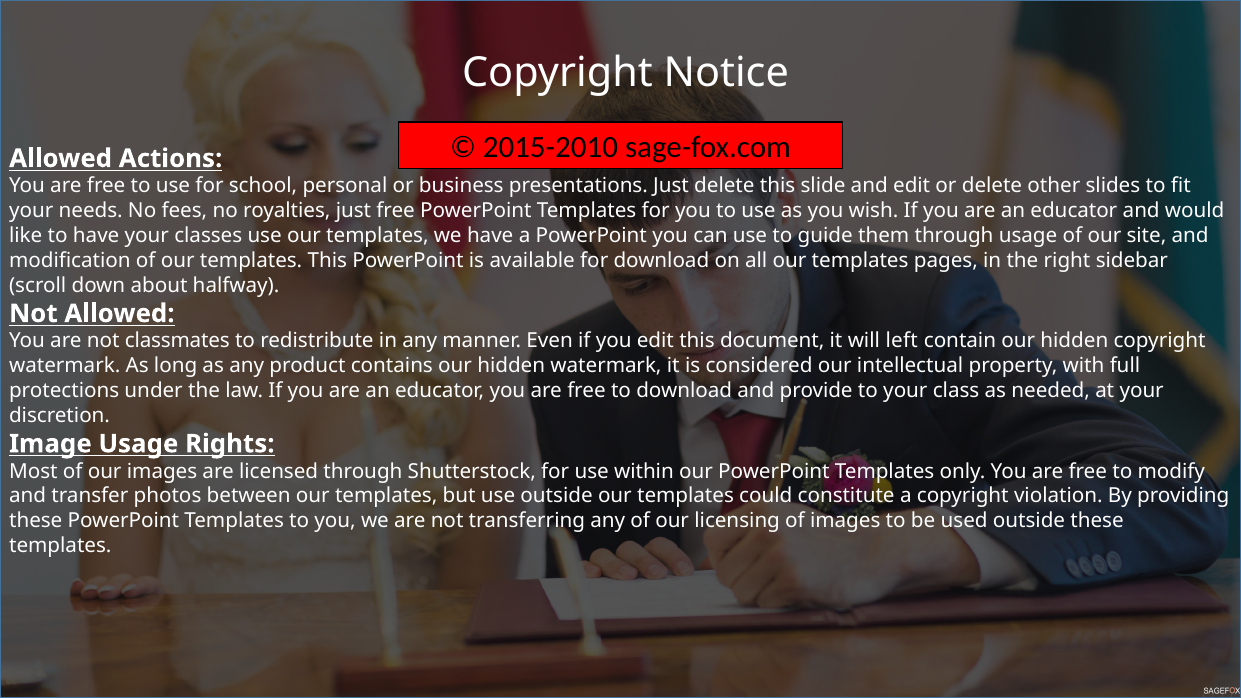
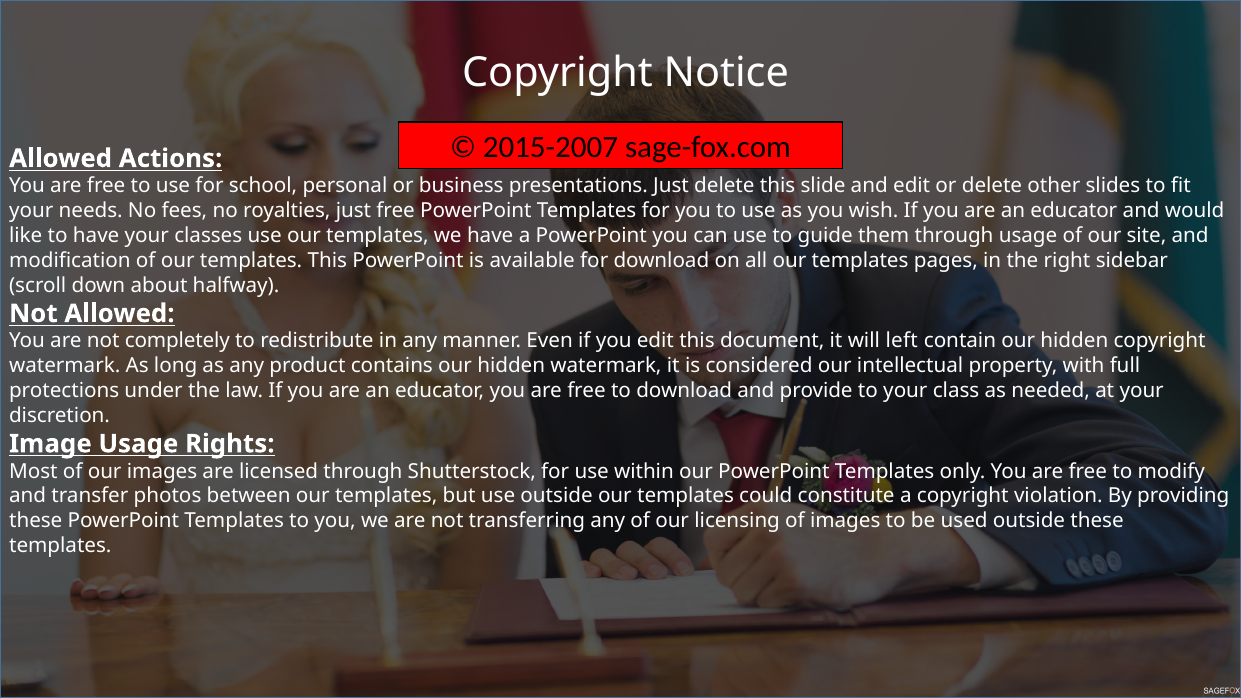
2015-2010: 2015-2010 -> 2015-2007 (550, 147)
classmates: classmates -> completely (177, 341)
